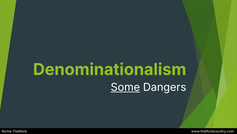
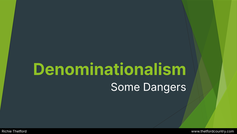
Some underline: present -> none (125, 87)
